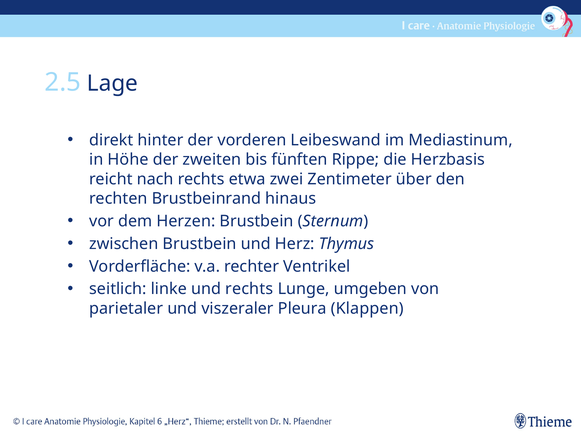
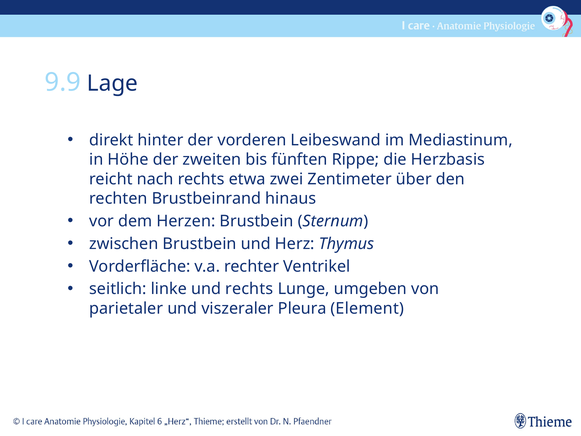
2.5: 2.5 -> 9.9 (63, 82)
Klappen: Klappen -> Element (367, 308)
